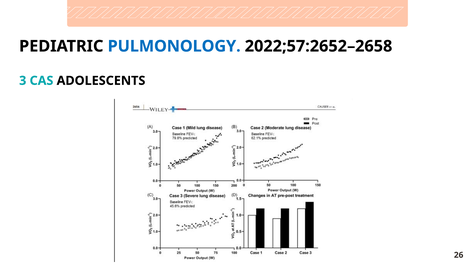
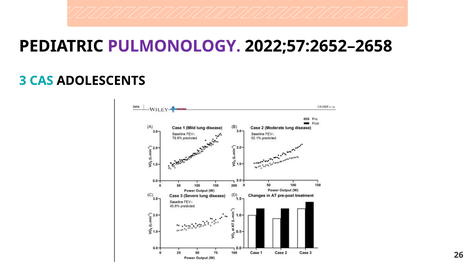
PULMONOLOGY colour: blue -> purple (174, 46)
